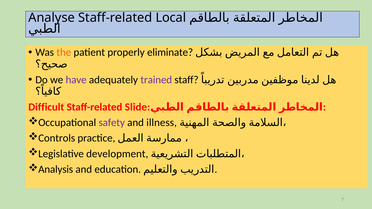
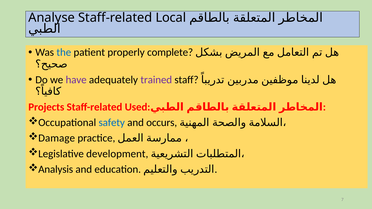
the colour: orange -> blue (64, 52)
eliminate: eliminate -> complete (170, 52)
Difficult: Difficult -> Projects (46, 107)
Slide: Slide -> Used (138, 107)
safety colour: purple -> blue (112, 123)
illness: illness -> occurs (162, 123)
Controls: Controls -> Damage (57, 138)
